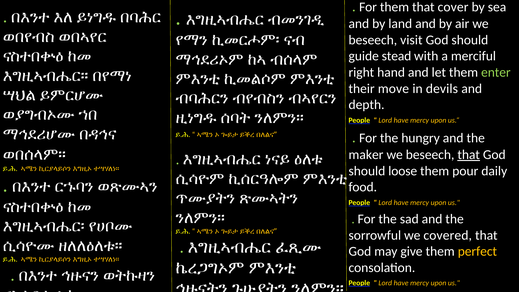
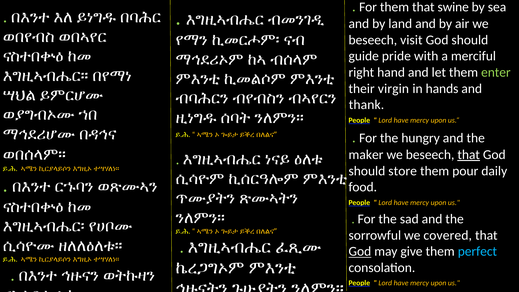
cover: cover -> swine (453, 7)
stead: stead -> pride (396, 56)
move: move -> virgin (393, 89)
devils: devils -> hands (442, 89)
depth: depth -> thank (367, 105)
loose: loose -> store (403, 171)
God underline: none -> present (360, 251)
perfect colour: yellow -> light blue (477, 251)
